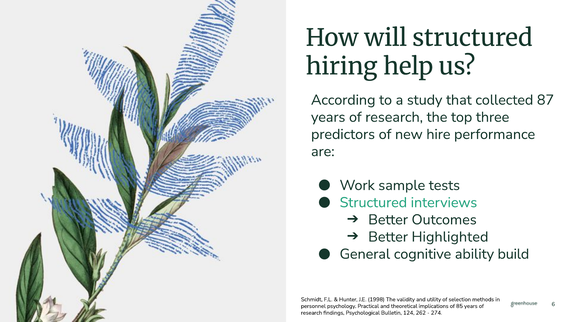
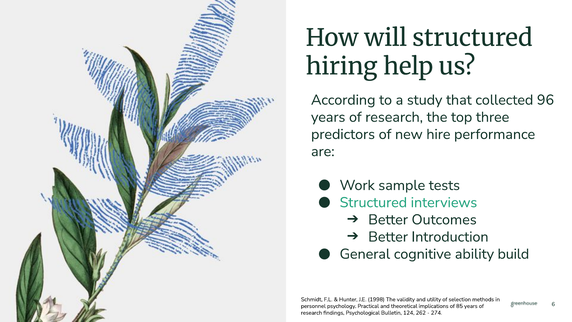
87: 87 -> 96 (545, 100)
Highlighted: Highlighted -> Introduction (450, 237)
